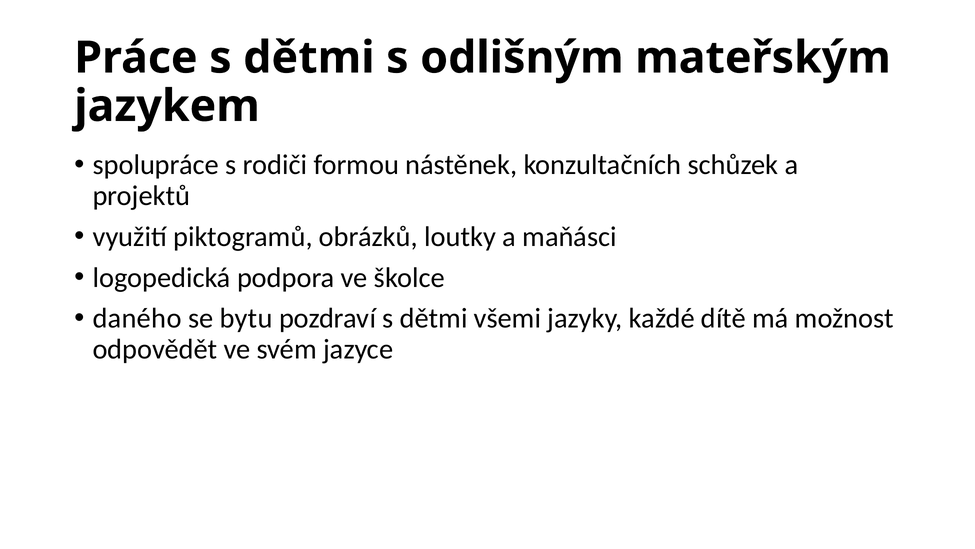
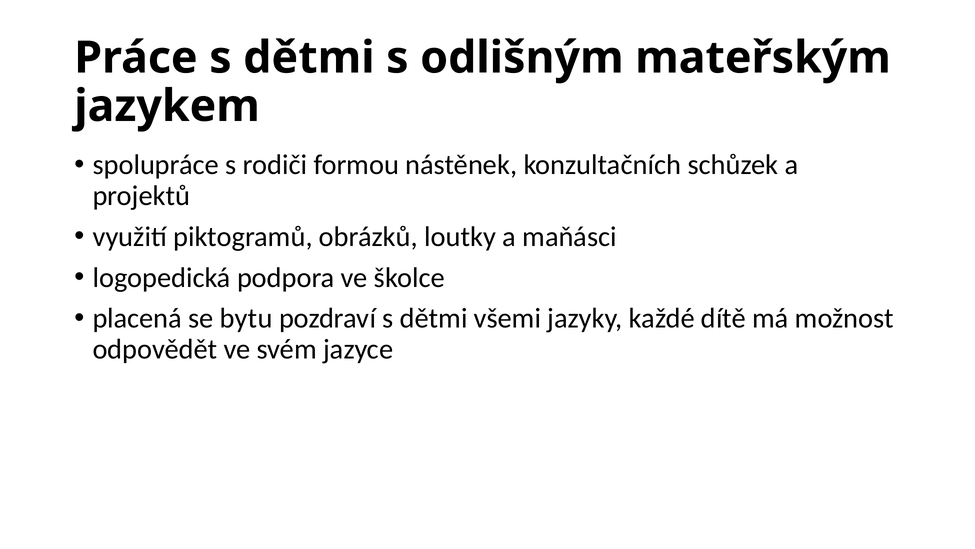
daného: daného -> placená (137, 318)
